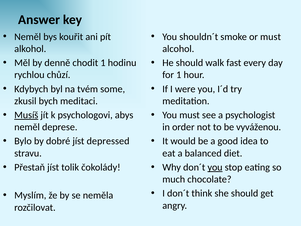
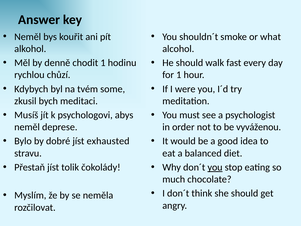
or must: must -> what (271, 37)
Musíš underline: present -> none (26, 115)
depressed: depressed -> exhausted (108, 141)
